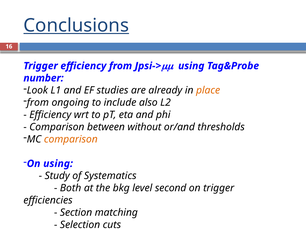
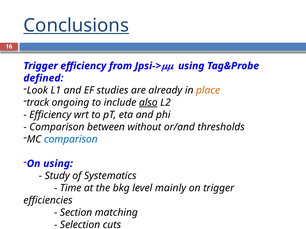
number: number -> defined (43, 78)
from: from -> track (38, 103)
also underline: none -> present (148, 103)
comparison colour: orange -> blue (71, 139)
Both: Both -> Time (71, 188)
second: second -> mainly (171, 188)
